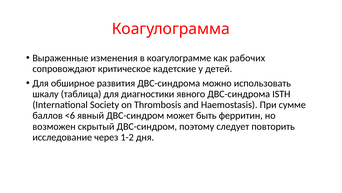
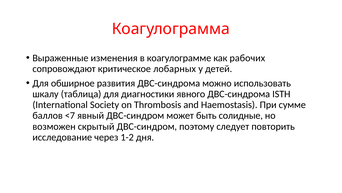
кадетские: кадетские -> лобарных (175, 69)
<6: <6 -> <7 (70, 115)
ферритин: ферритин -> солидные (241, 115)
